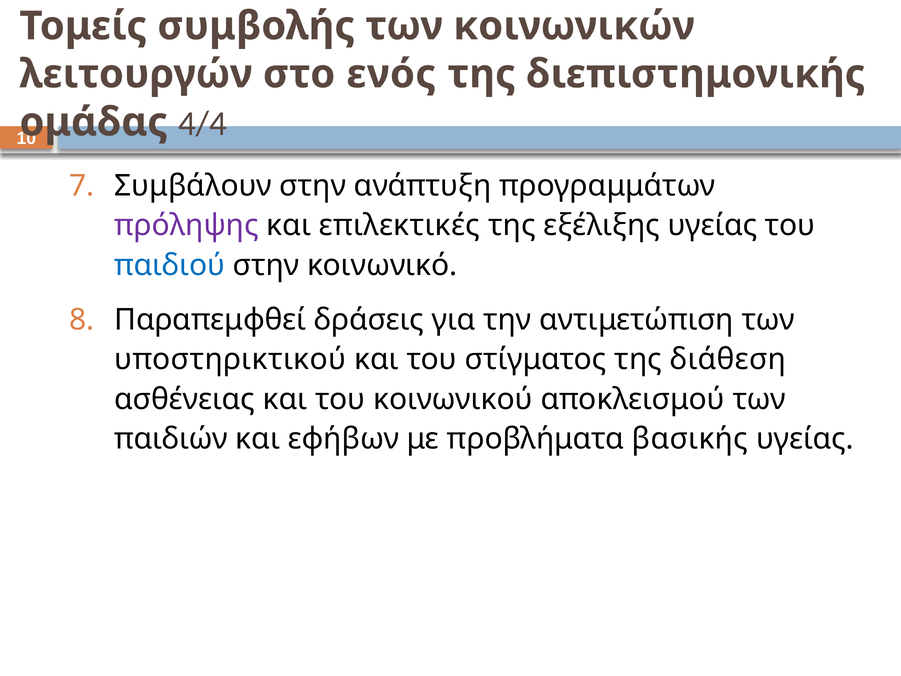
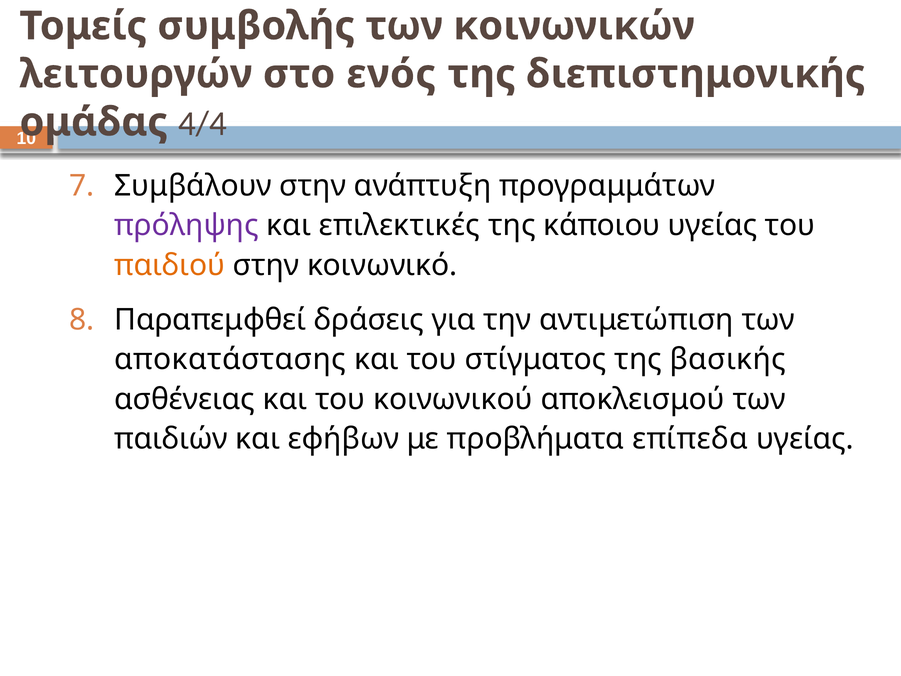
εξέλιξης: εξέλιξης -> κάποιου (602, 225)
παιδιού colour: blue -> orange (170, 265)
υποστηρικτικού: υποστηρικτικού -> αποκατάστασης (230, 359)
διάθεση: διάθεση -> βασικής (728, 359)
βασικής: βασικής -> επίπεδα (690, 439)
